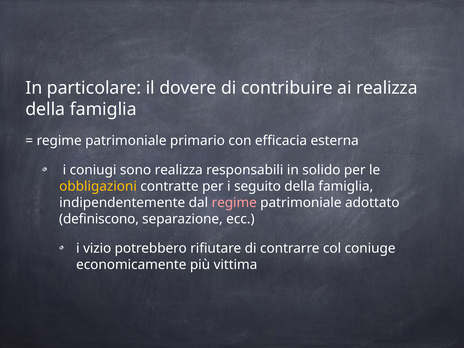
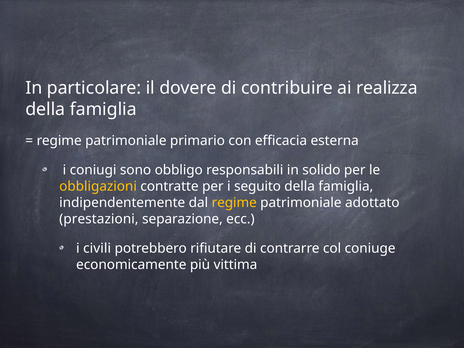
sono realizza: realizza -> obbligo (179, 170)
regime colour: pink -> yellow (234, 203)
definiscono: definiscono -> prestazioni (99, 219)
vizio: vizio -> civili (97, 248)
